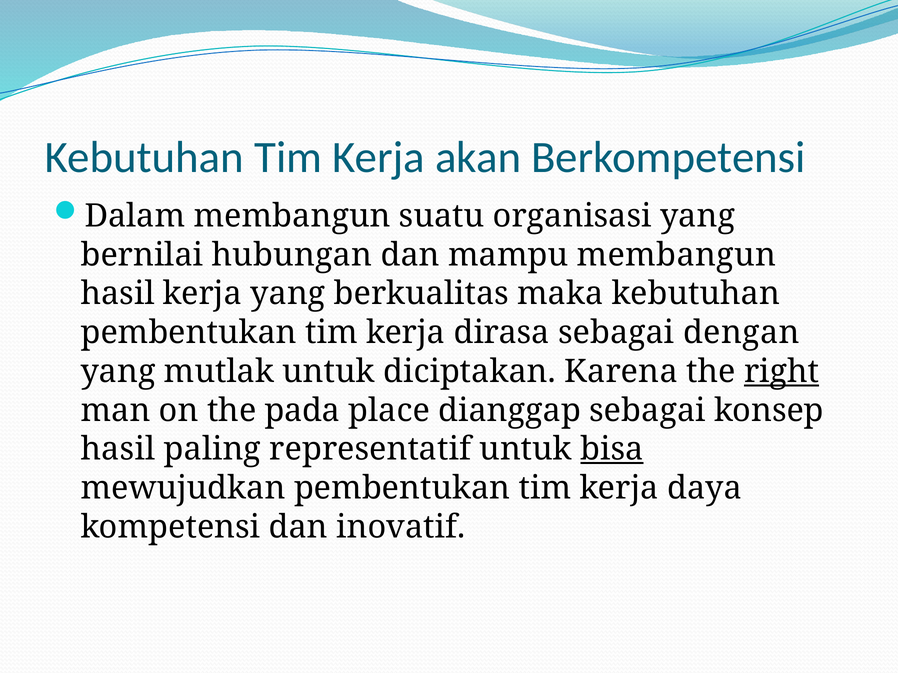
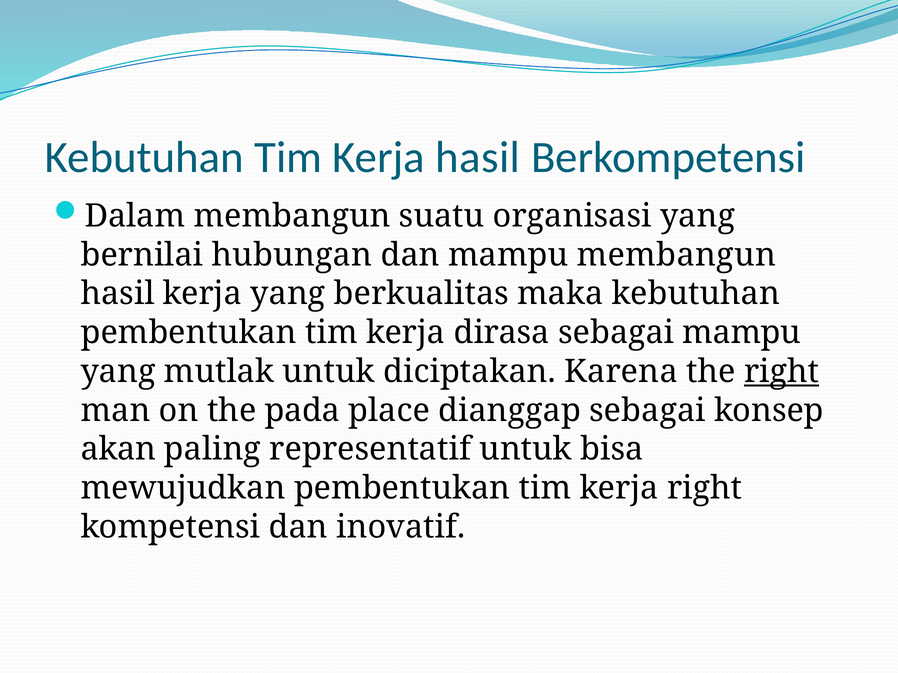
Kerja akan: akan -> hasil (478, 158)
sebagai dengan: dengan -> mampu (742, 333)
hasil: hasil -> akan (118, 450)
bisa underline: present -> none (612, 450)
kerja daya: daya -> right (705, 488)
